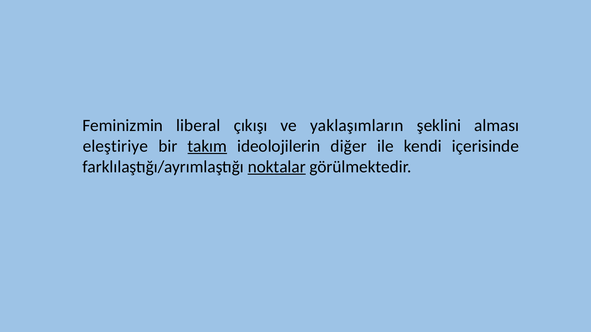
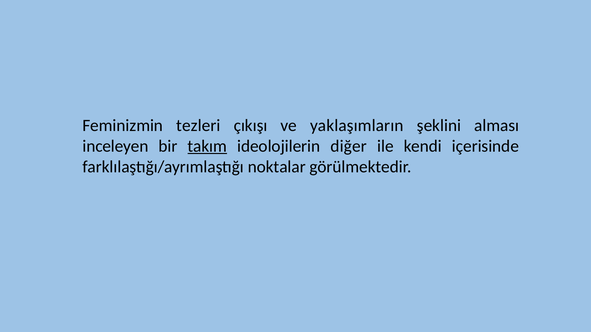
liberal: liberal -> tezleri (198, 126)
eleştiriye: eleştiriye -> inceleyen (116, 146)
noktalar underline: present -> none (277, 167)
